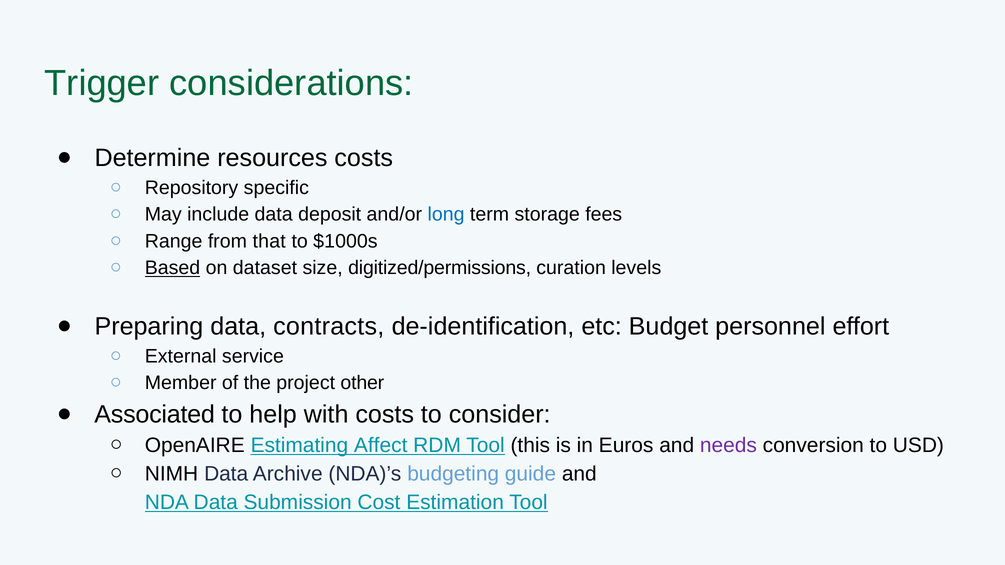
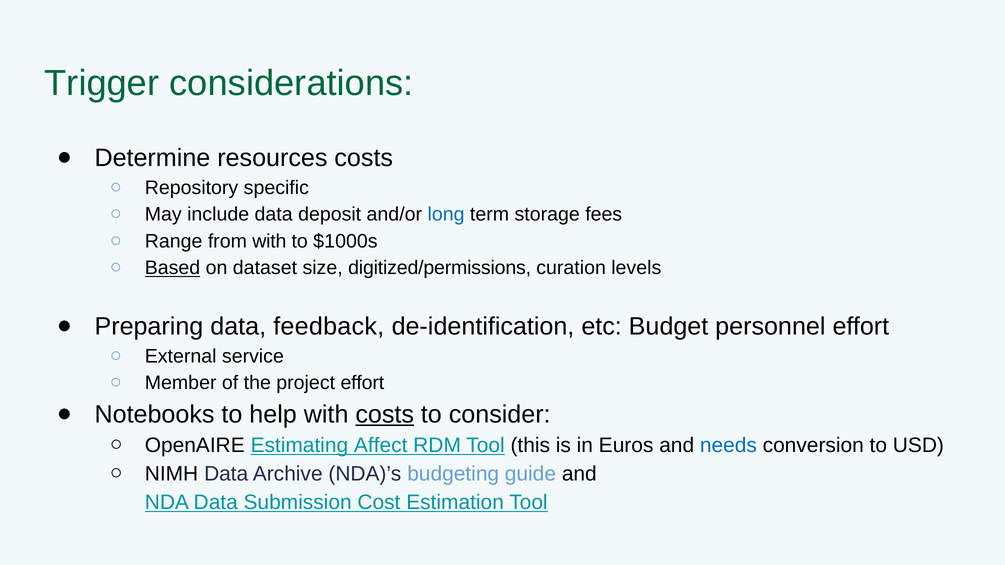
from that: that -> with (269, 241)
contracts: contracts -> feedback (329, 327)
project other: other -> effort (362, 383)
Associated: Associated -> Notebooks (155, 415)
costs underline: none -> present (385, 415)
needs colour: purple -> blue (728, 445)
